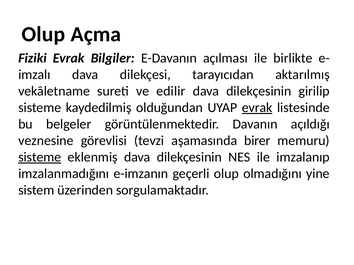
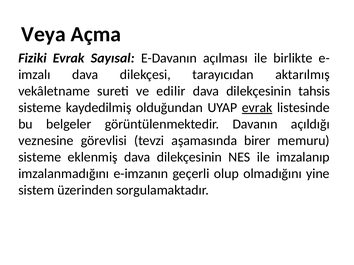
Olup: Olup -> Veya (44, 34)
Bilgiler: Bilgiler -> Sayısal (113, 58)
girilip: girilip -> tahsis (314, 91)
sisteme underline: present -> none (40, 157)
